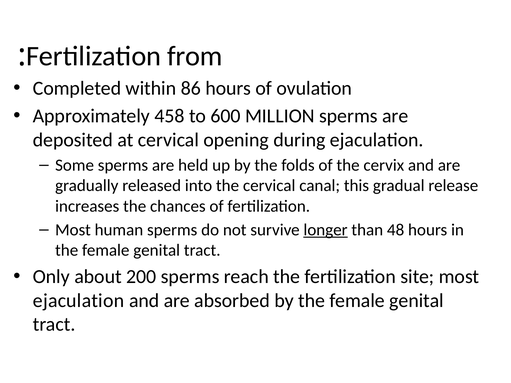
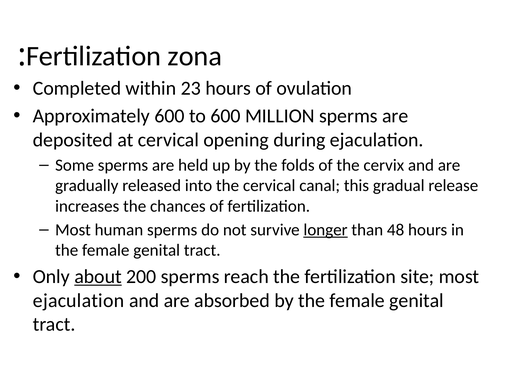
from: from -> zona (195, 56)
86: 86 -> 23 (191, 88)
Approximately 458: 458 -> 600 (169, 116)
about underline: none -> present (98, 277)
